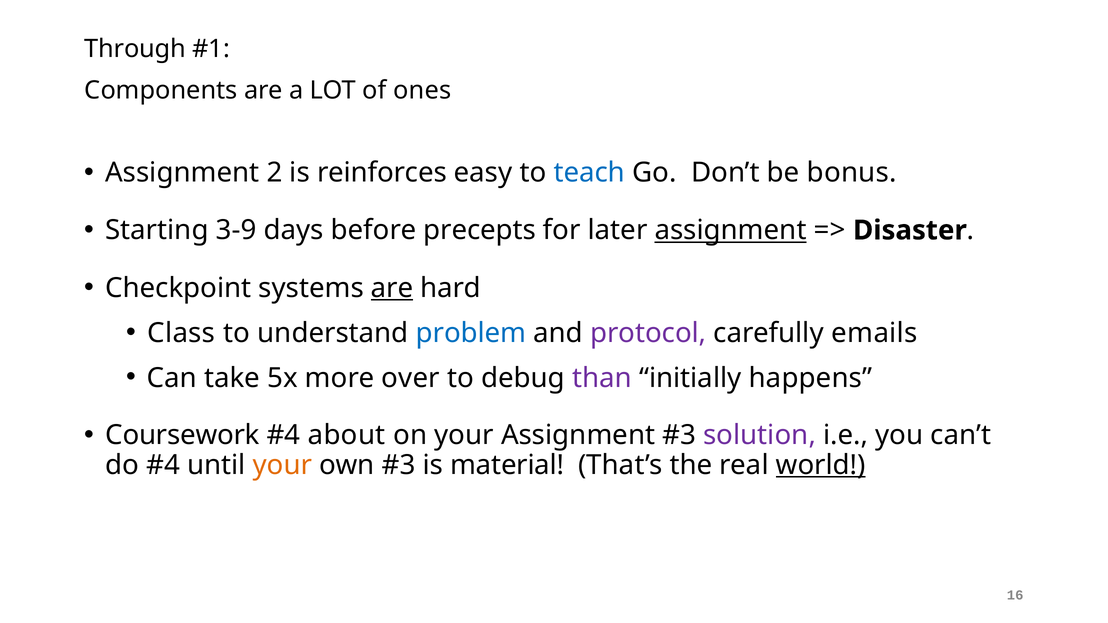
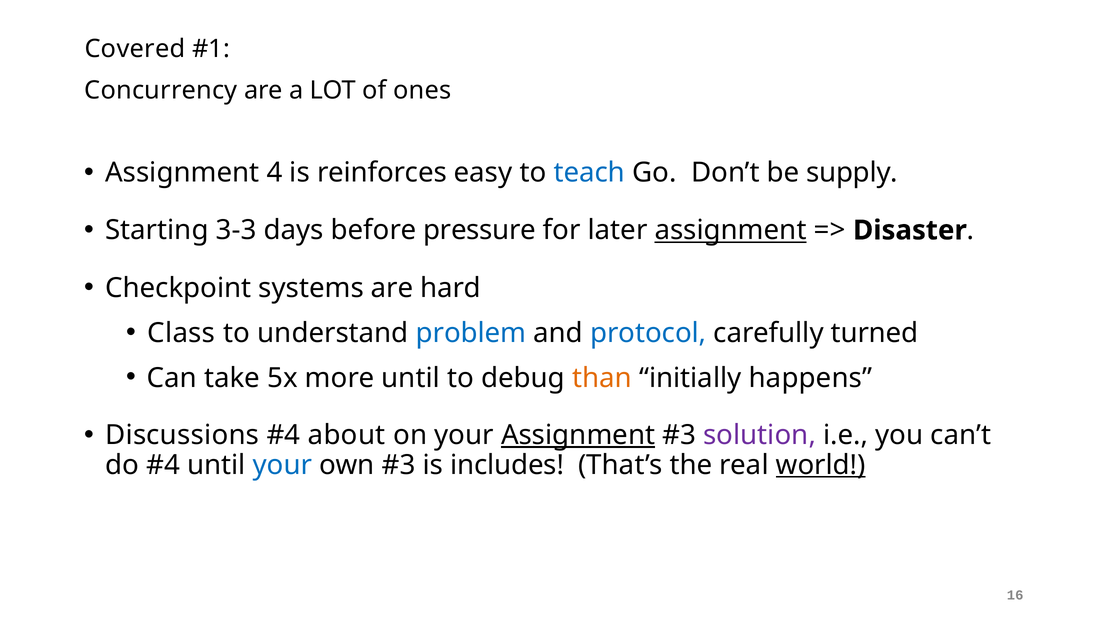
Through: Through -> Covered (135, 49)
Components: Components -> Concurrency (161, 90)
2: 2 -> 4 (274, 173)
bonus: bonus -> supply (852, 173)
3-9: 3-9 -> 3-3 (236, 230)
precepts: precepts -> pressure (480, 230)
are underline: present -> none (392, 288)
protocol colour: purple -> blue (648, 333)
emails: emails -> turned (875, 333)
more over: over -> until (411, 378)
than colour: purple -> orange (602, 378)
Coursework: Coursework -> Discussions (182, 435)
Assignment underline: none -> present (578, 435)
your colour: orange -> blue (283, 465)
material: material -> includes (507, 465)
